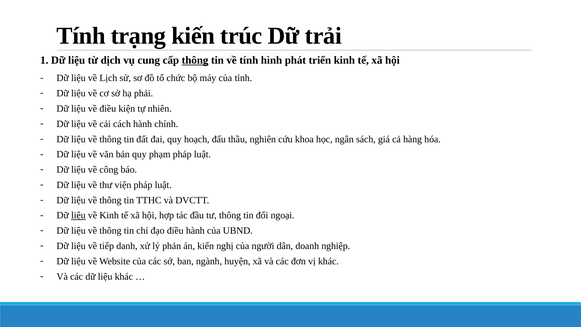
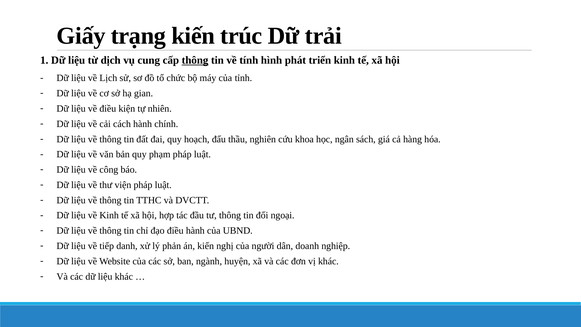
Tính: Tính -> Giấy (81, 36)
phải: phải -> gian (144, 93)
liệu underline: present -> none (78, 215)
